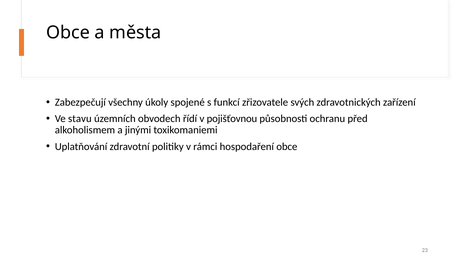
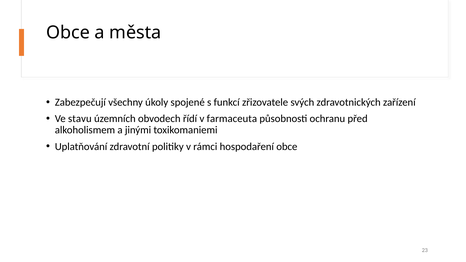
pojišťovnou: pojišťovnou -> farmaceuta (232, 119)
